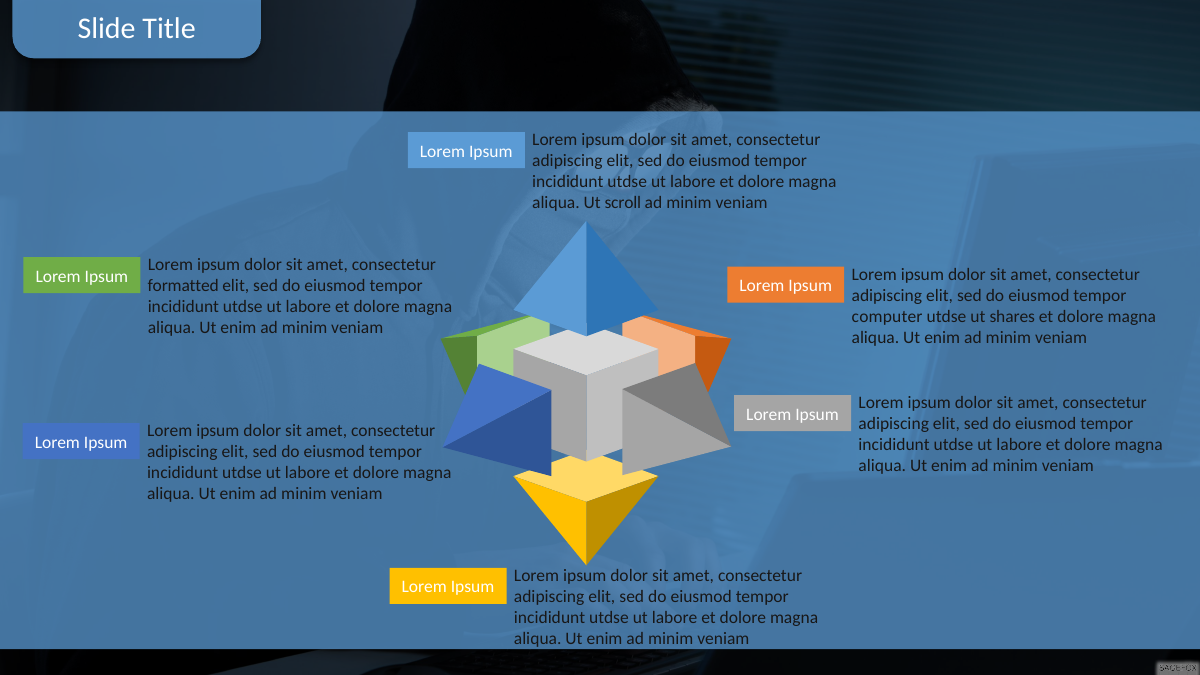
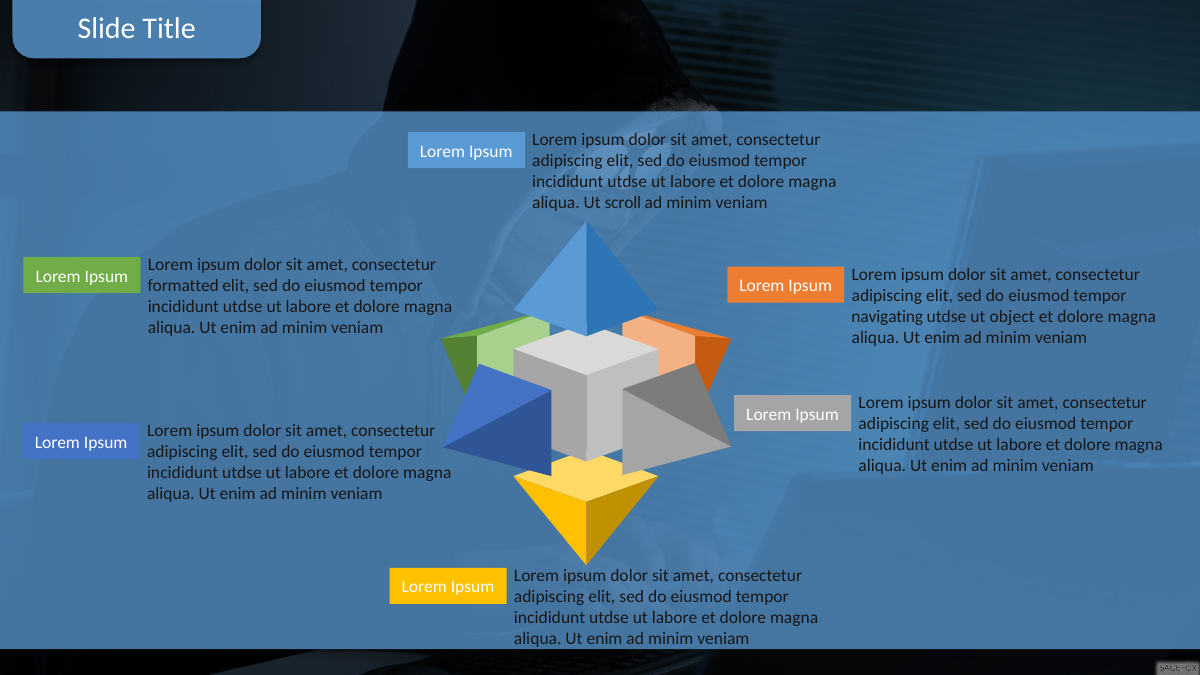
computer: computer -> navigating (887, 316)
shares: shares -> object (1012, 316)
